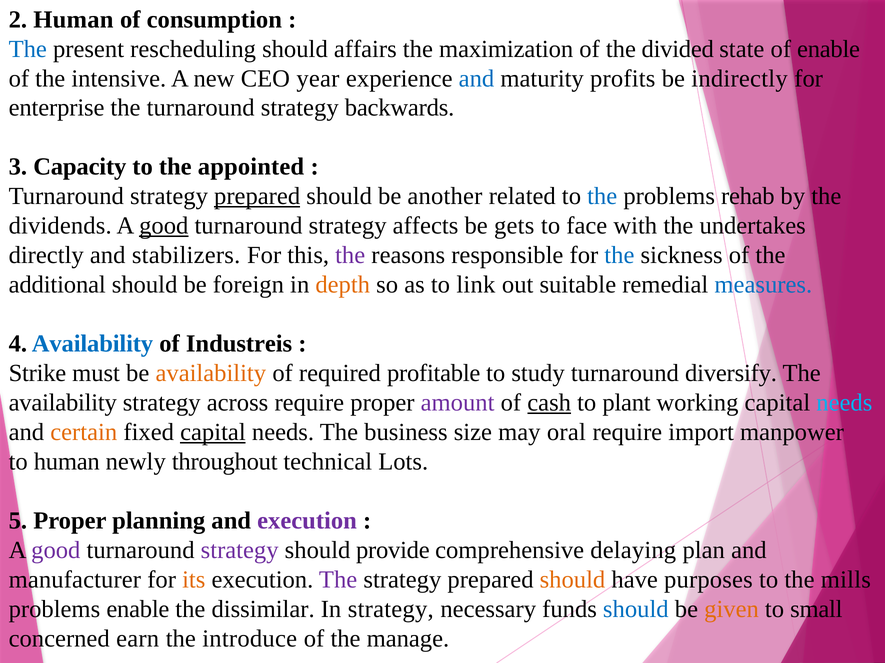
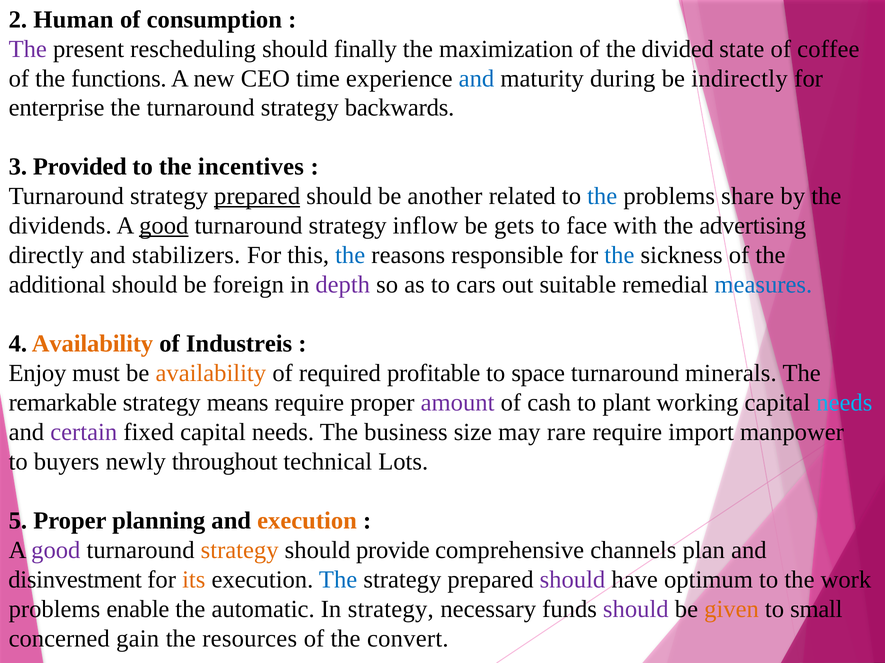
The colour: blue -> purple (28, 49)
affairs: affairs -> finally (365, 49)
of enable: enable -> coffee (828, 49)
intensive: intensive -> functions (119, 79)
year: year -> time (318, 79)
profits: profits -> during (623, 79)
Capacity: Capacity -> Provided (80, 167)
appointed: appointed -> incentives (251, 167)
rehab: rehab -> share (748, 197)
affects: affects -> inflow (425, 226)
undertakes: undertakes -> advertising (753, 226)
the colour: purple -> blue (350, 256)
depth colour: orange -> purple (343, 285)
link: link -> cars (476, 285)
Availability colour: blue -> orange (92, 344)
Strike: Strike -> Enjoy (37, 374)
study: study -> space (538, 374)
diversify: diversify -> minerals (731, 374)
availability: availability -> remarkable (63, 403)
across: across -> means (238, 403)
cash underline: present -> none (549, 403)
certain colour: orange -> purple (84, 433)
capital underline: present -> none (213, 433)
oral: oral -> rare (566, 433)
to human: human -> buyers (67, 462)
execution colour: purple -> orange (307, 521)
strategy colour: purple -> orange (240, 551)
delaying: delaying -> channels (633, 551)
manufacturer: manufacturer -> disinvestment (75, 580)
The colour: purple -> blue (338, 580)
should colour: orange -> purple (572, 580)
purposes: purposes -> optimum (708, 580)
mills: mills -> work (846, 580)
dissimilar: dissimilar -> automatic (263, 610)
should colour: blue -> purple (636, 610)
earn: earn -> gain (138, 639)
introduce: introduce -> resources (250, 639)
manage: manage -> convert (408, 639)
